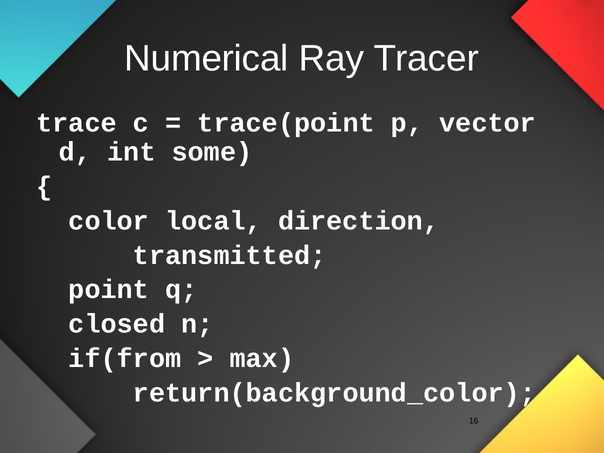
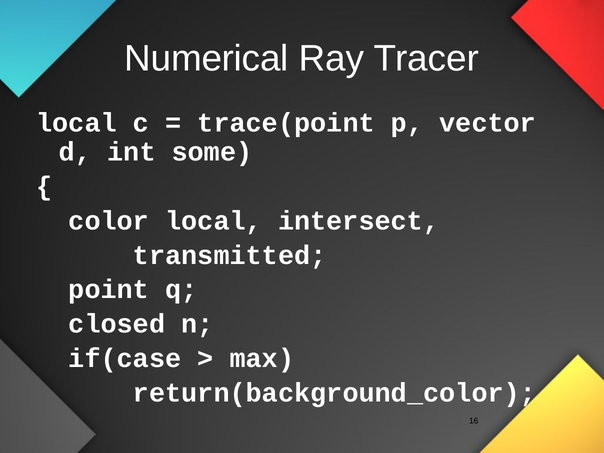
trace: trace -> local (77, 123)
direction: direction -> intersect (359, 221)
if(from: if(from -> if(case (125, 358)
